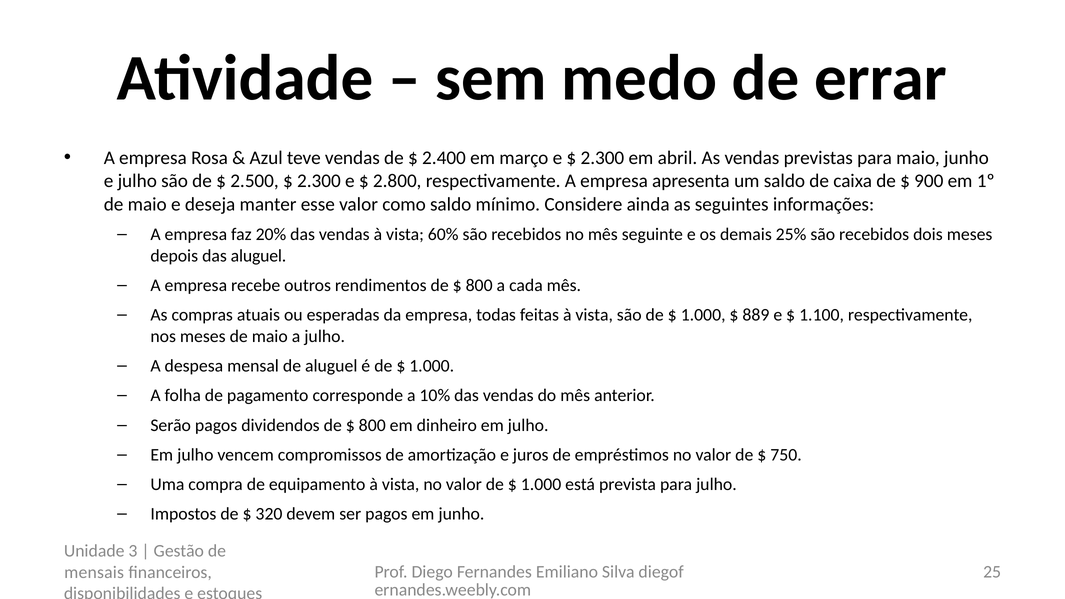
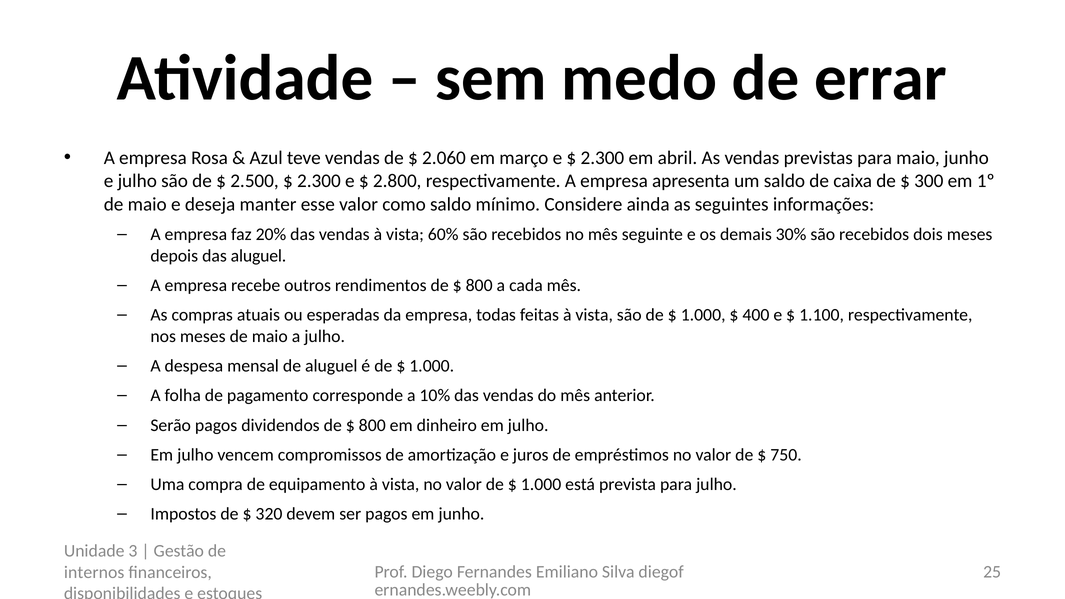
2.400: 2.400 -> 2.060 (444, 158)
900: 900 -> 300 (929, 181)
25%: 25% -> 30% (791, 235)
889: 889 -> 400 (756, 315)
mensais: mensais -> internos (94, 572)
